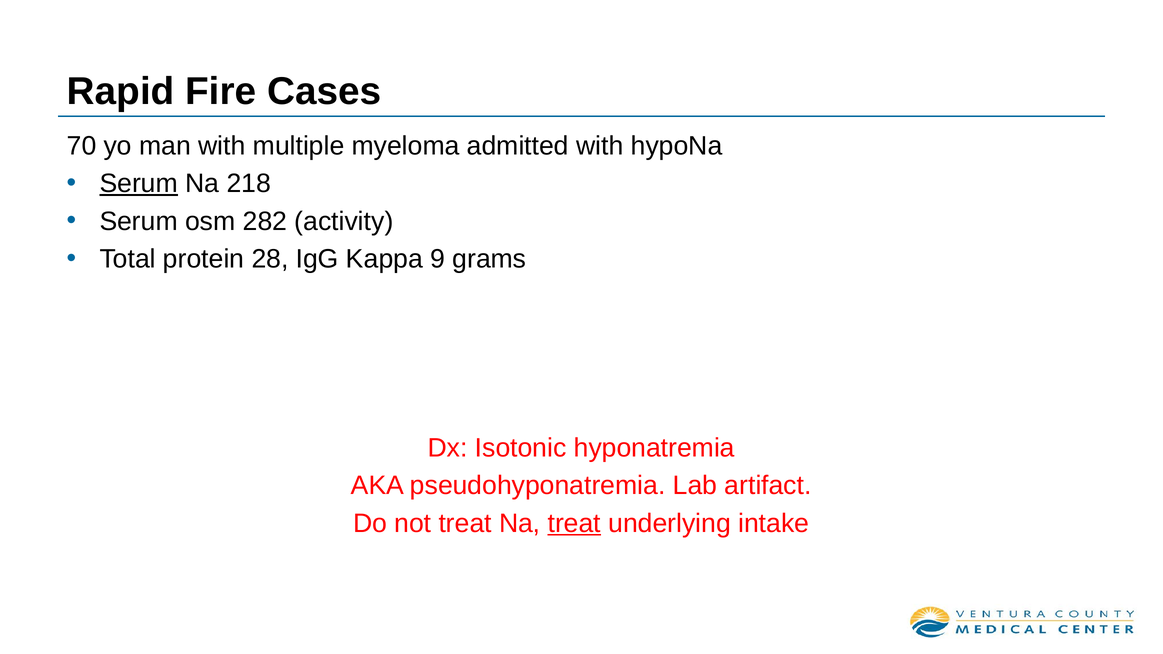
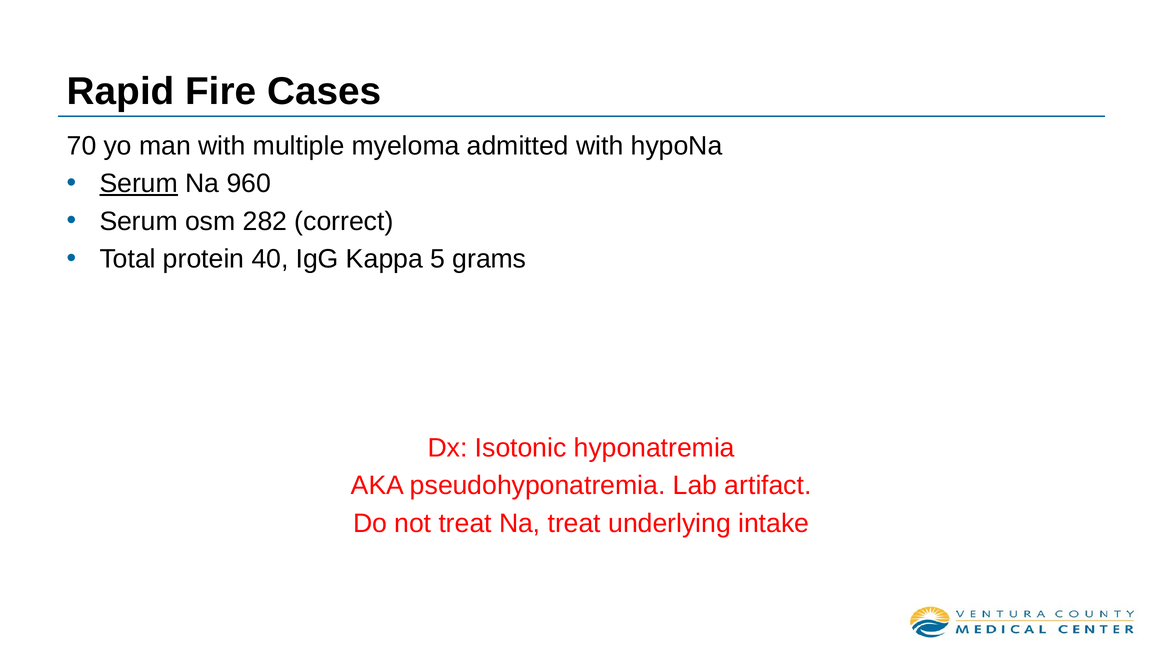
218: 218 -> 960 (249, 184)
activity: activity -> correct (344, 221)
28: 28 -> 40 (270, 259)
9: 9 -> 5 (438, 259)
treat underline: present -> none (574, 524)
